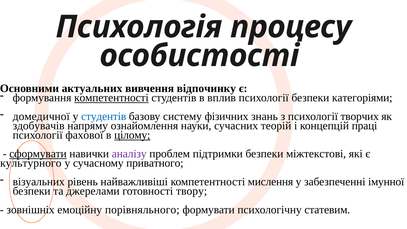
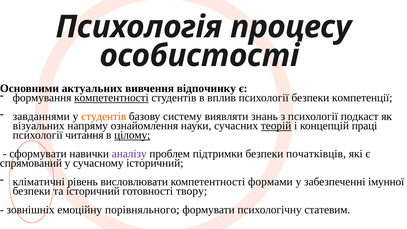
категоріями: категоріями -> компетенції (362, 98)
домедичної: домедичної -> завданнями (41, 116)
студентів colour: blue -> orange (104, 116)
фізичних: фізичних -> виявляти (227, 116)
творчих: творчих -> подкаст (360, 116)
здобувачів: здобувачів -> візуальних (39, 126)
теорій underline: none -> present (276, 126)
фахової: фахової -> читання (84, 135)
сформувати underline: present -> none (38, 154)
міжтекстові: міжтекстові -> початківців (316, 154)
культурного: культурного -> спрямований (31, 163)
сучасному приватного: приватного -> історичний (155, 163)
візуальних: візуальних -> кліматичні (39, 182)
найважливіші: найважливіші -> висловлювати (134, 182)
мислення: мислення -> формами (270, 182)
та джерелами: джерелами -> історичний (93, 191)
